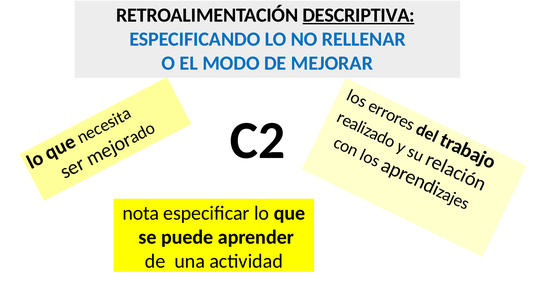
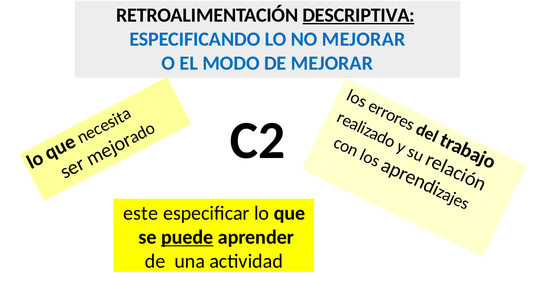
NO RELLENAR: RELLENAR -> MEJORAR (364, 39)
nota: nota -> este (141, 213)
puede underline: none -> present (187, 237)
